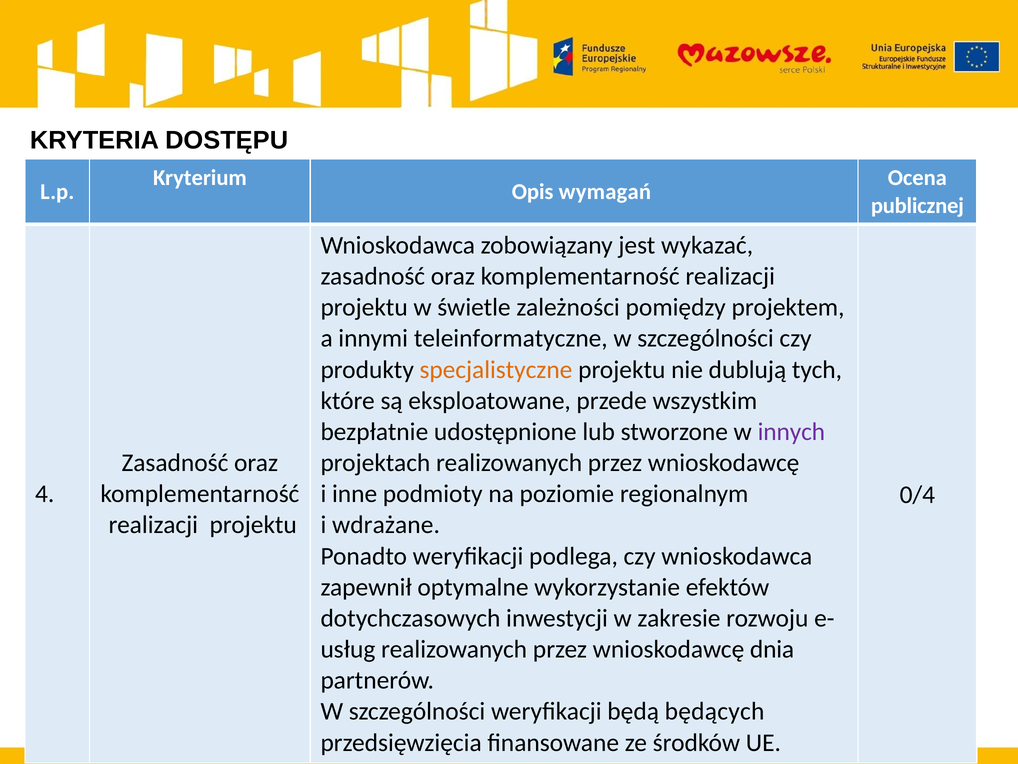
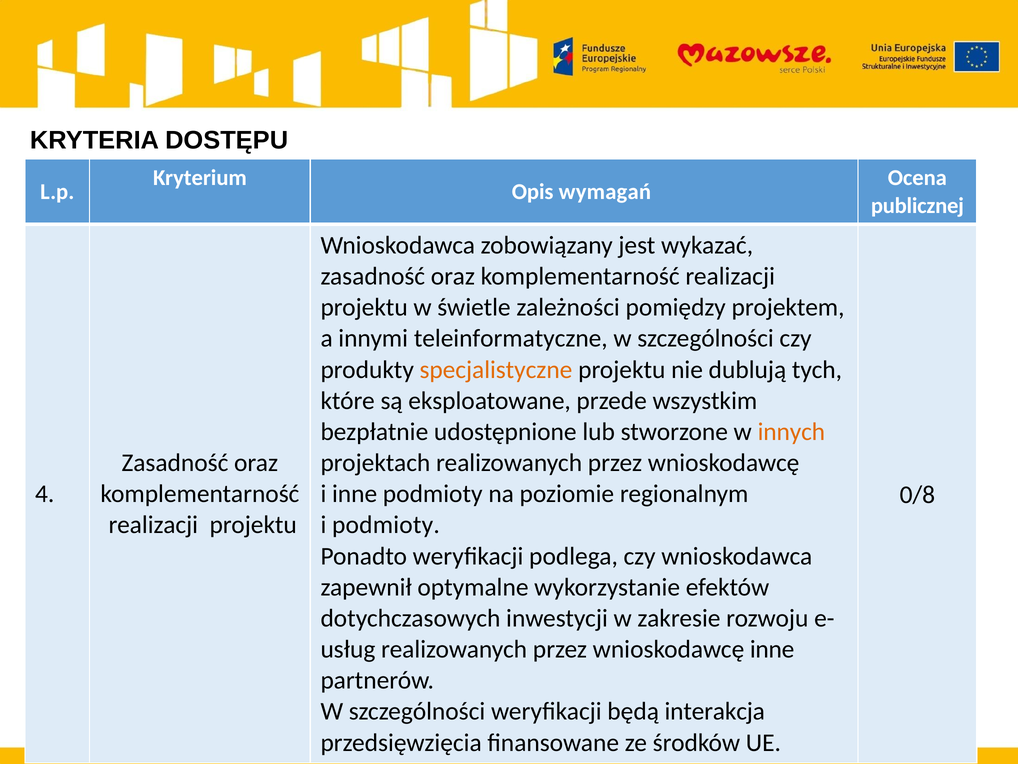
innych colour: purple -> orange (791, 432)
0/4: 0/4 -> 0/8 (917, 495)
i wdrażane: wdrażane -> podmioty (386, 525)
wnioskodawcę dnia: dnia -> inne (772, 649)
będących: będących -> interakcja (715, 711)
